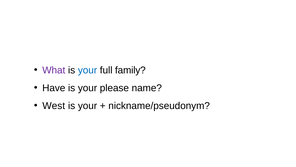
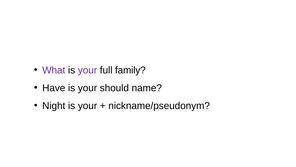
your colour: blue -> purple (88, 70)
please: please -> should (114, 88)
West: West -> Night (54, 105)
